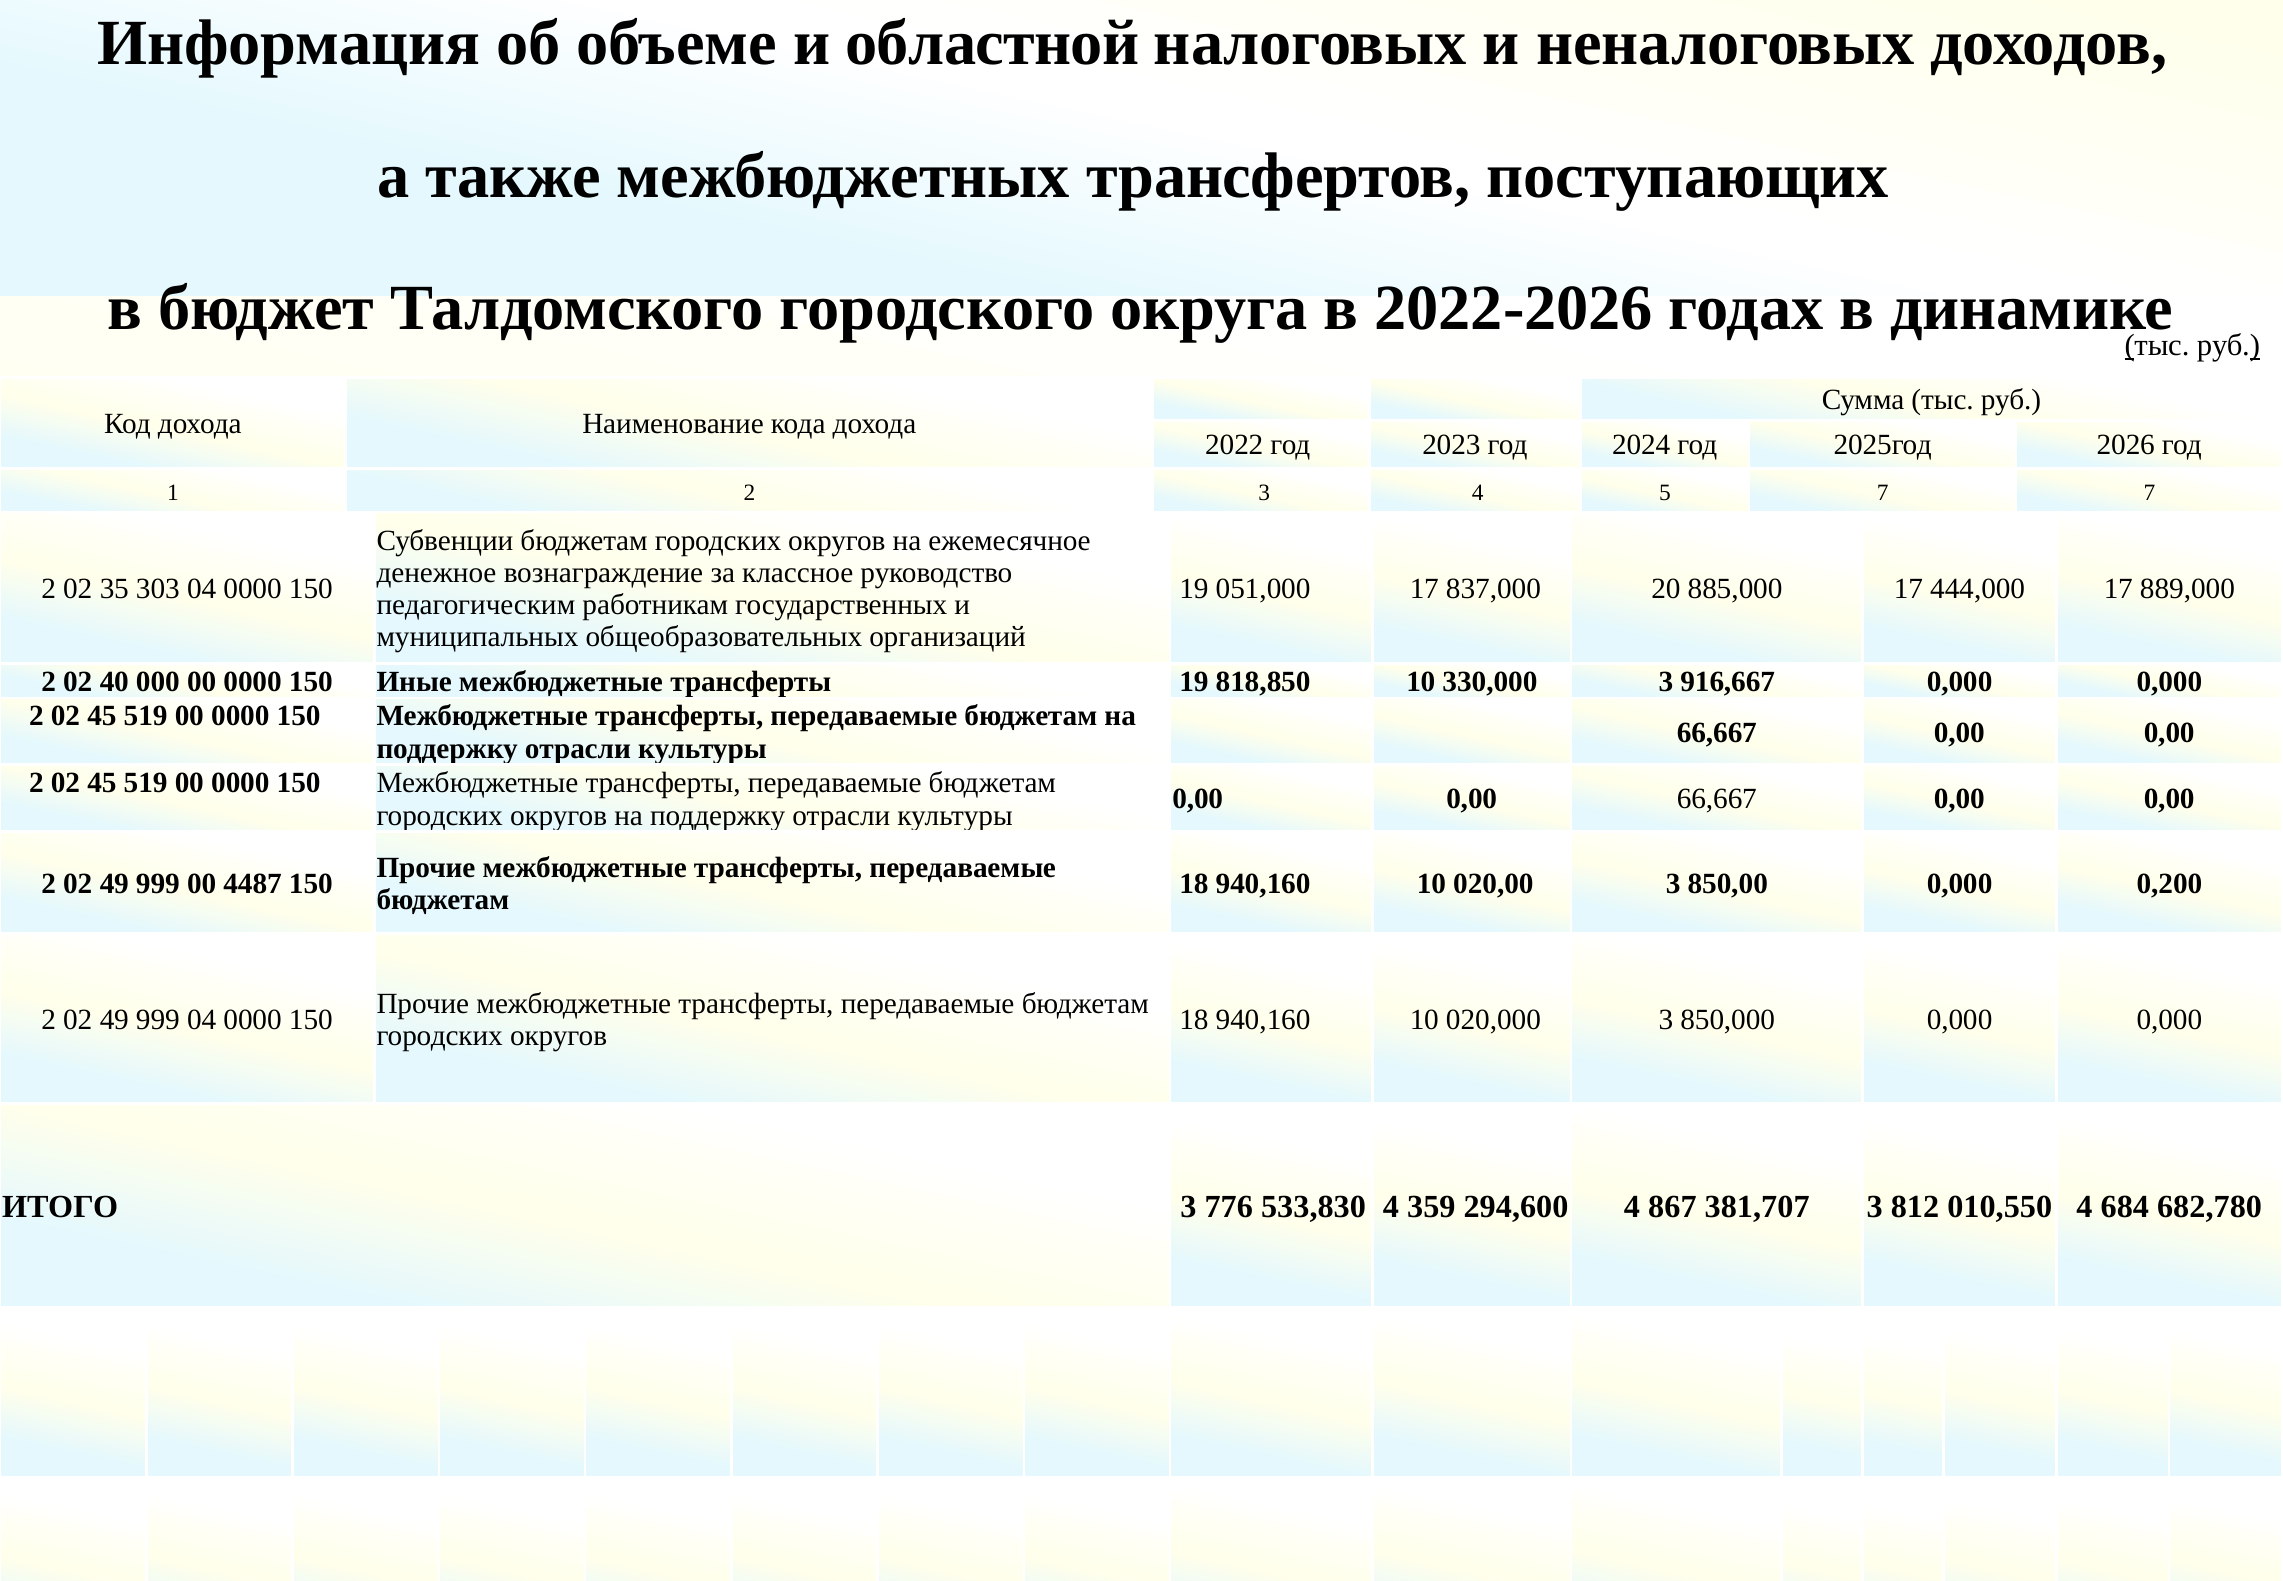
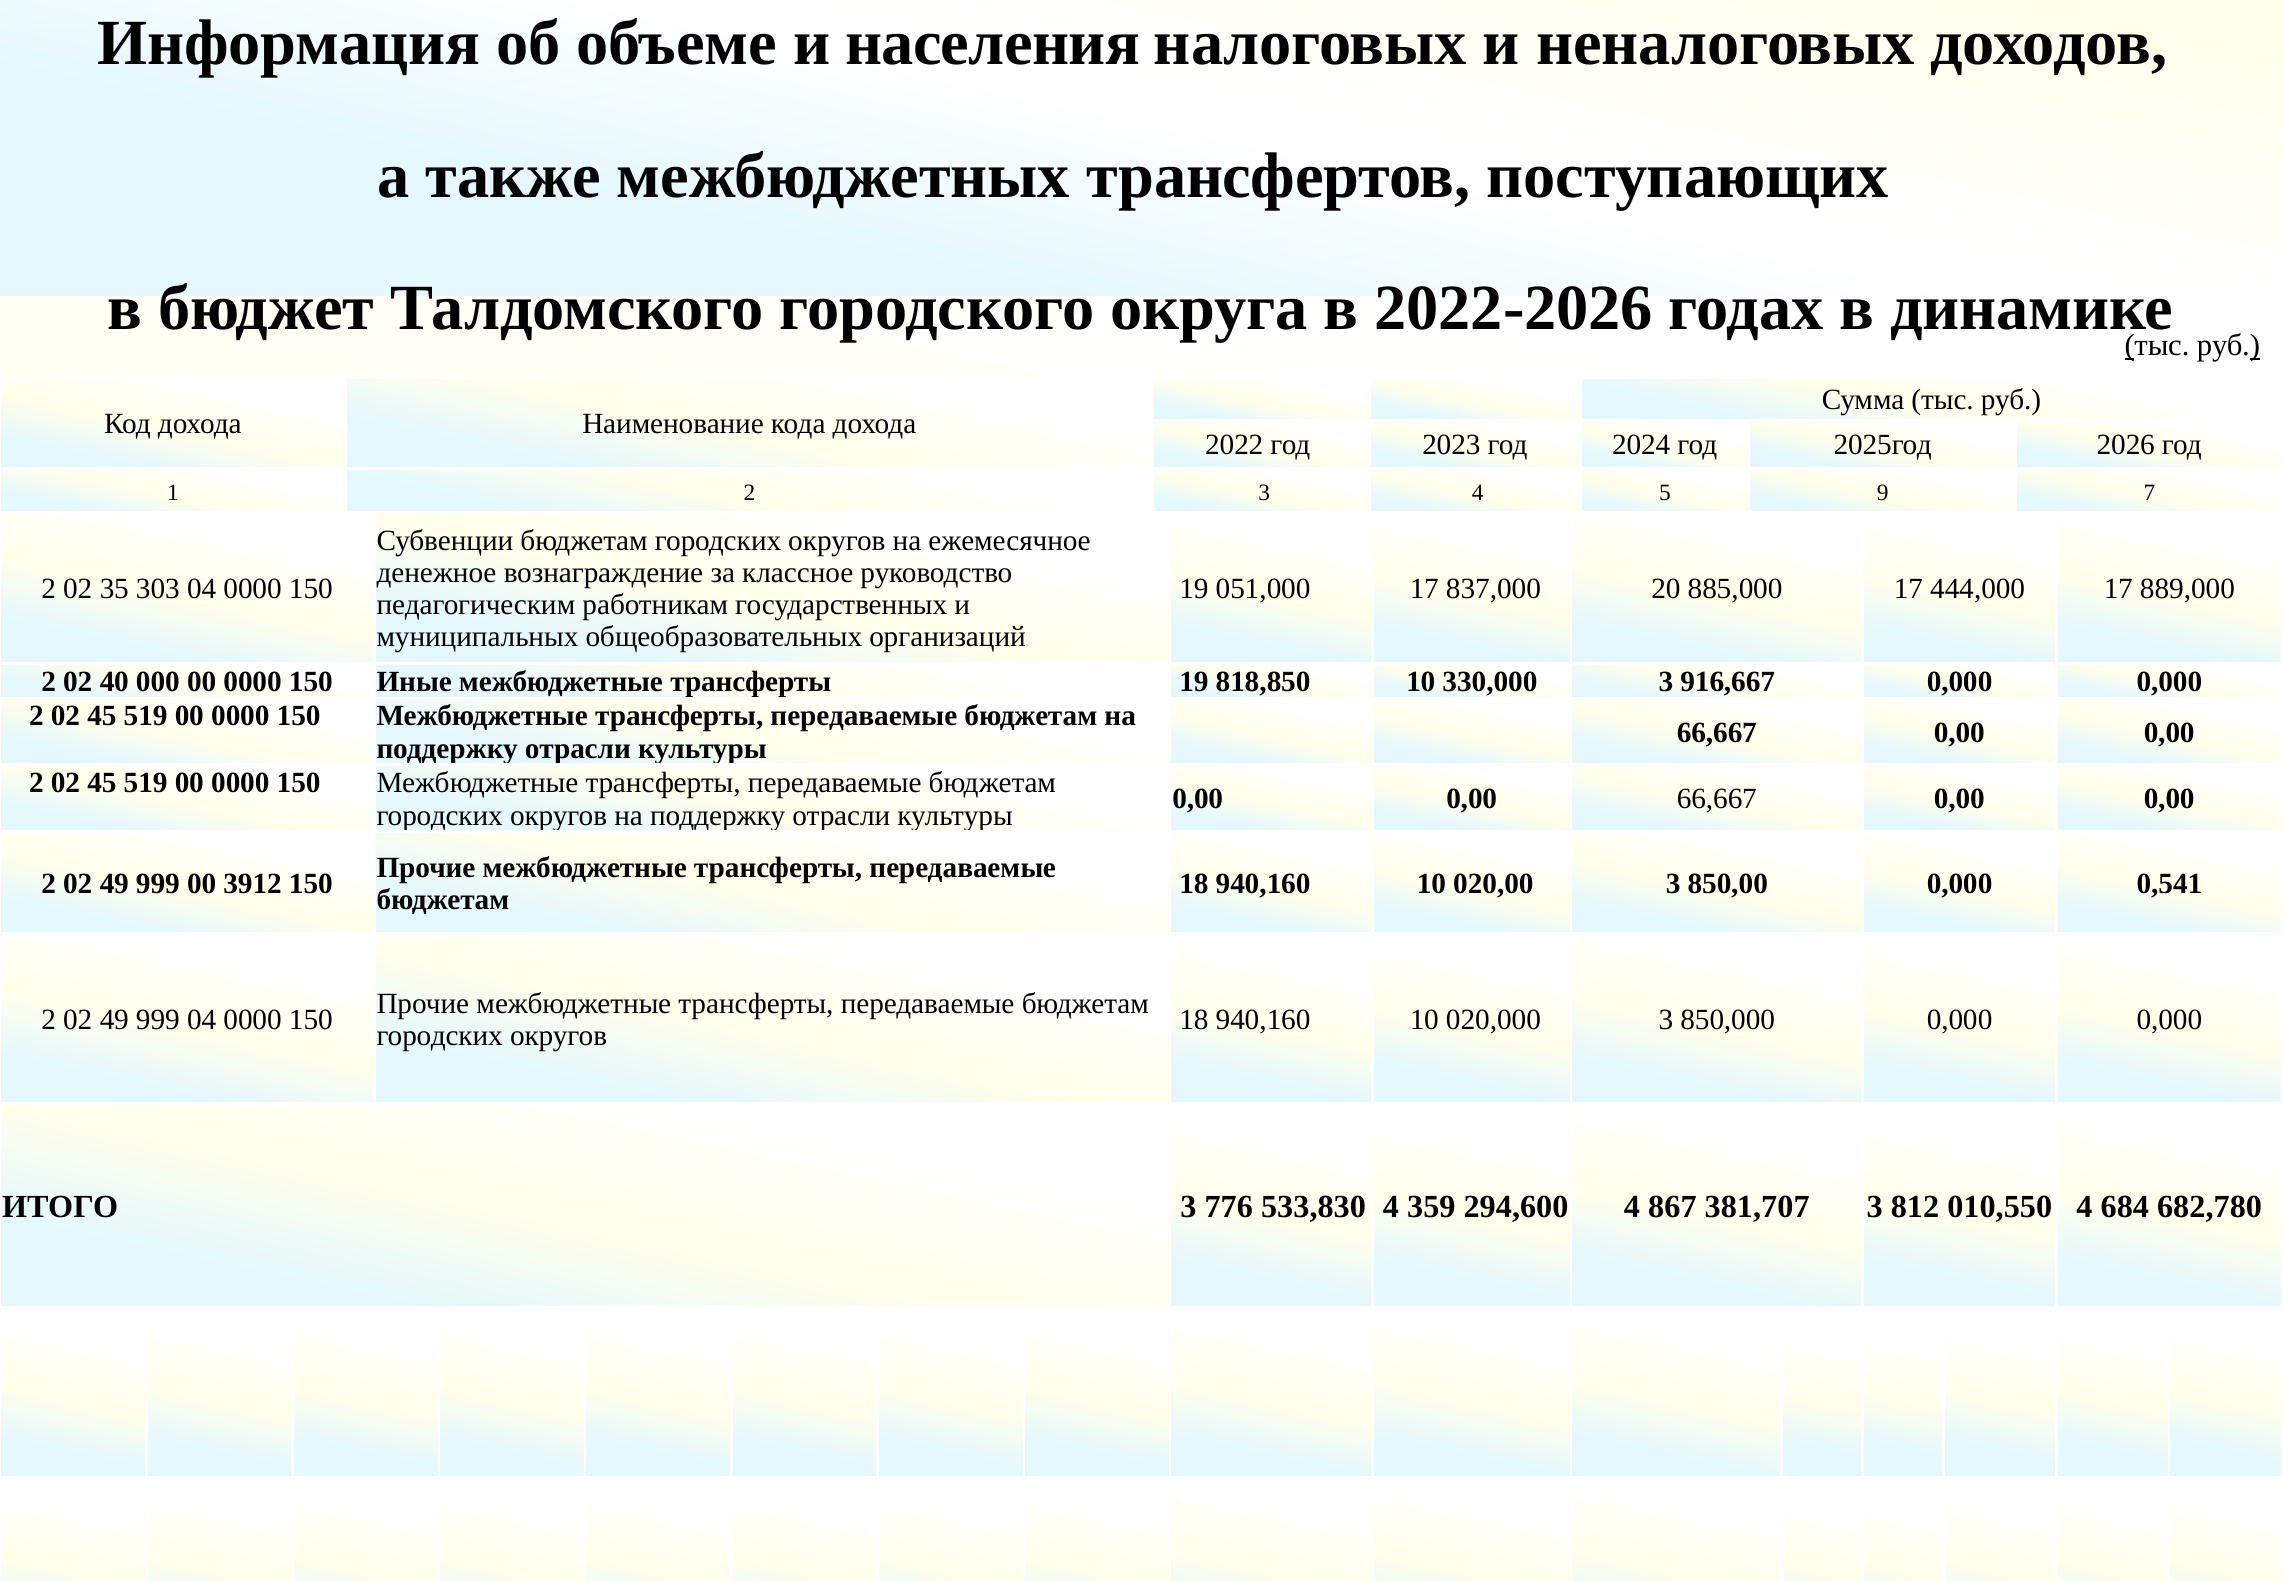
областной: областной -> населения (992, 43)
7: 7 -> 9 (1883, 492)
4487: 4487 -> 3912 (253, 883)
0,200: 0,200 -> 0,541 (2169, 883)
